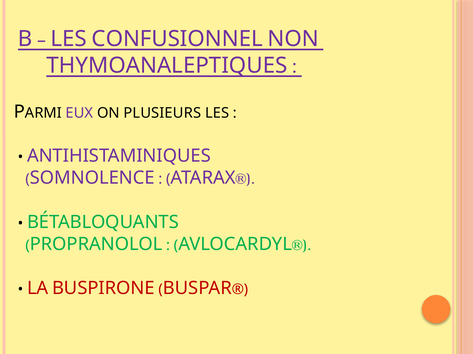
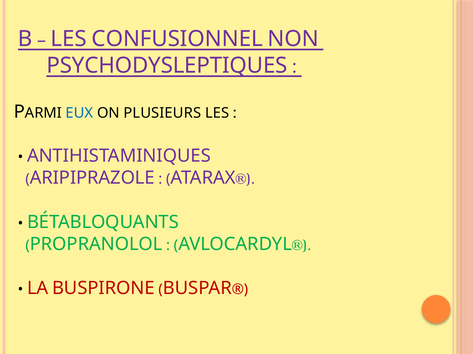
THYMOANALEPTIQUES: THYMOANALEPTIQUES -> PSYCHODYSLEPTIQUES (167, 66)
EUX colour: purple -> blue (79, 113)
SOMNOLENCE: SOMNOLENCE -> ARIPIPRAZOLE (92, 178)
